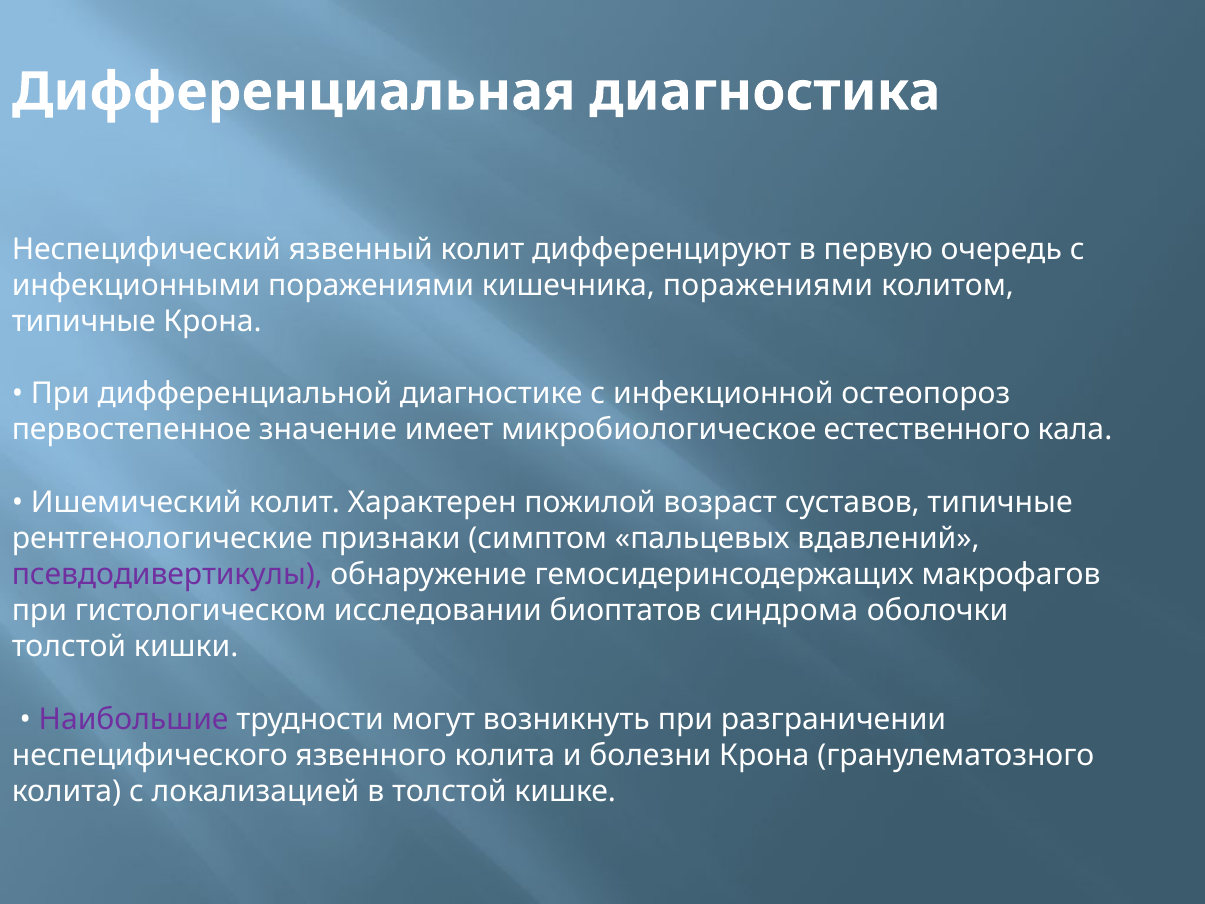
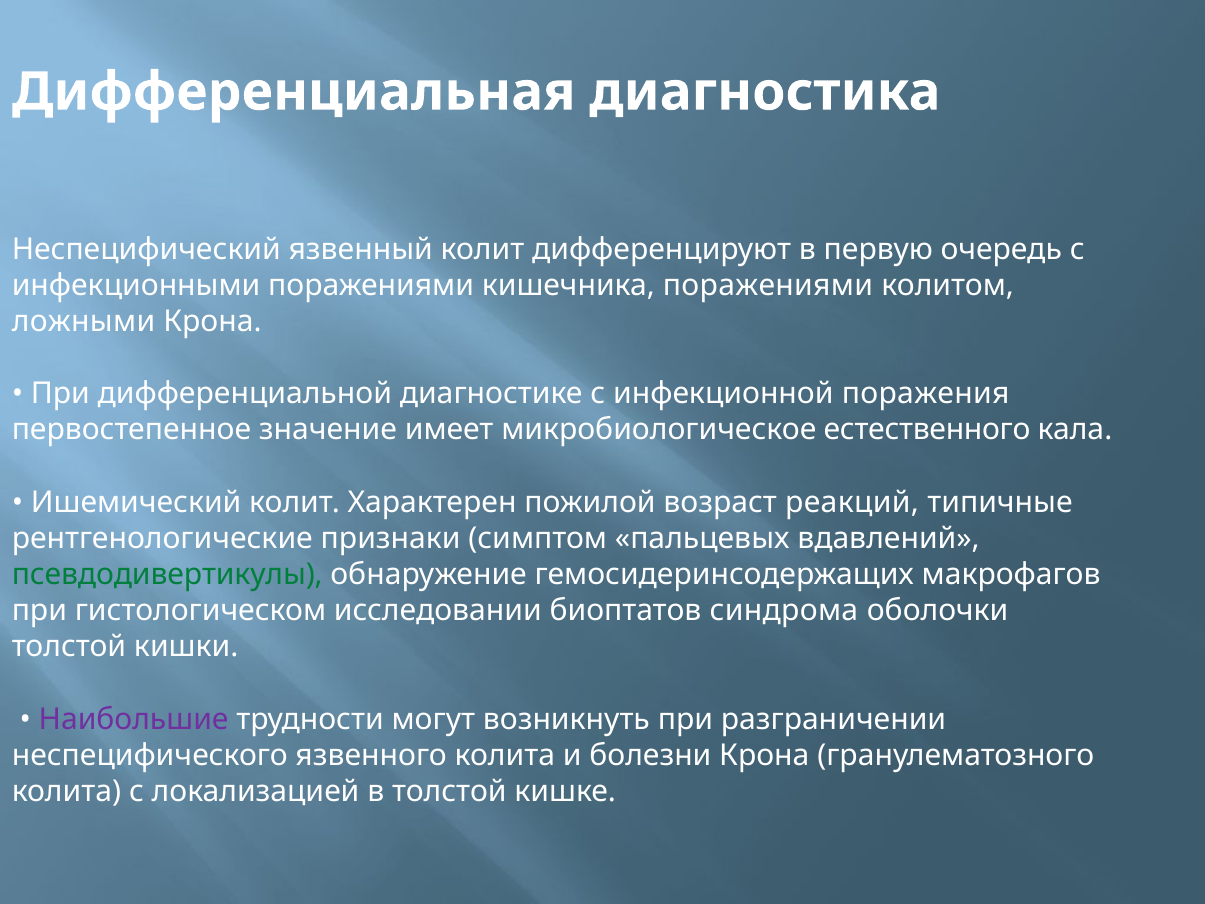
типичные: типичные -> ложными (84, 321)
остеопороз: остеопороз -> поражения (926, 394)
суставов: суставов -> реакций (852, 502)
псевдодивертикулы colour: purple -> green (167, 574)
